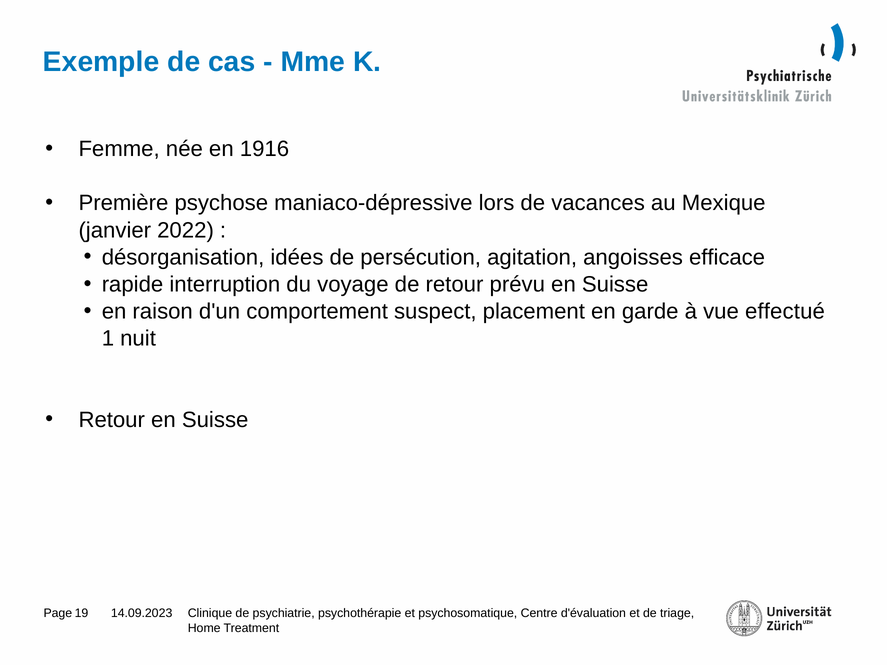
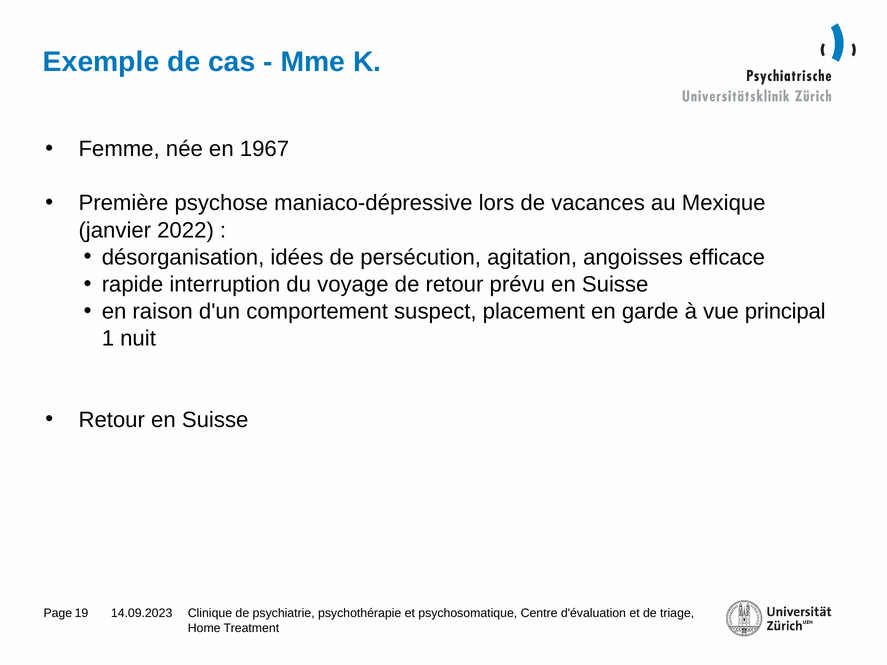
1916: 1916 -> 1967 (265, 149)
effectué: effectué -> principal (785, 312)
